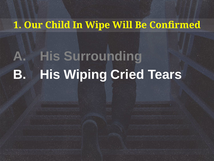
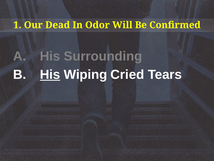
Child: Child -> Dead (58, 25)
Wipe: Wipe -> Odor (97, 25)
His underline: none -> present (50, 74)
